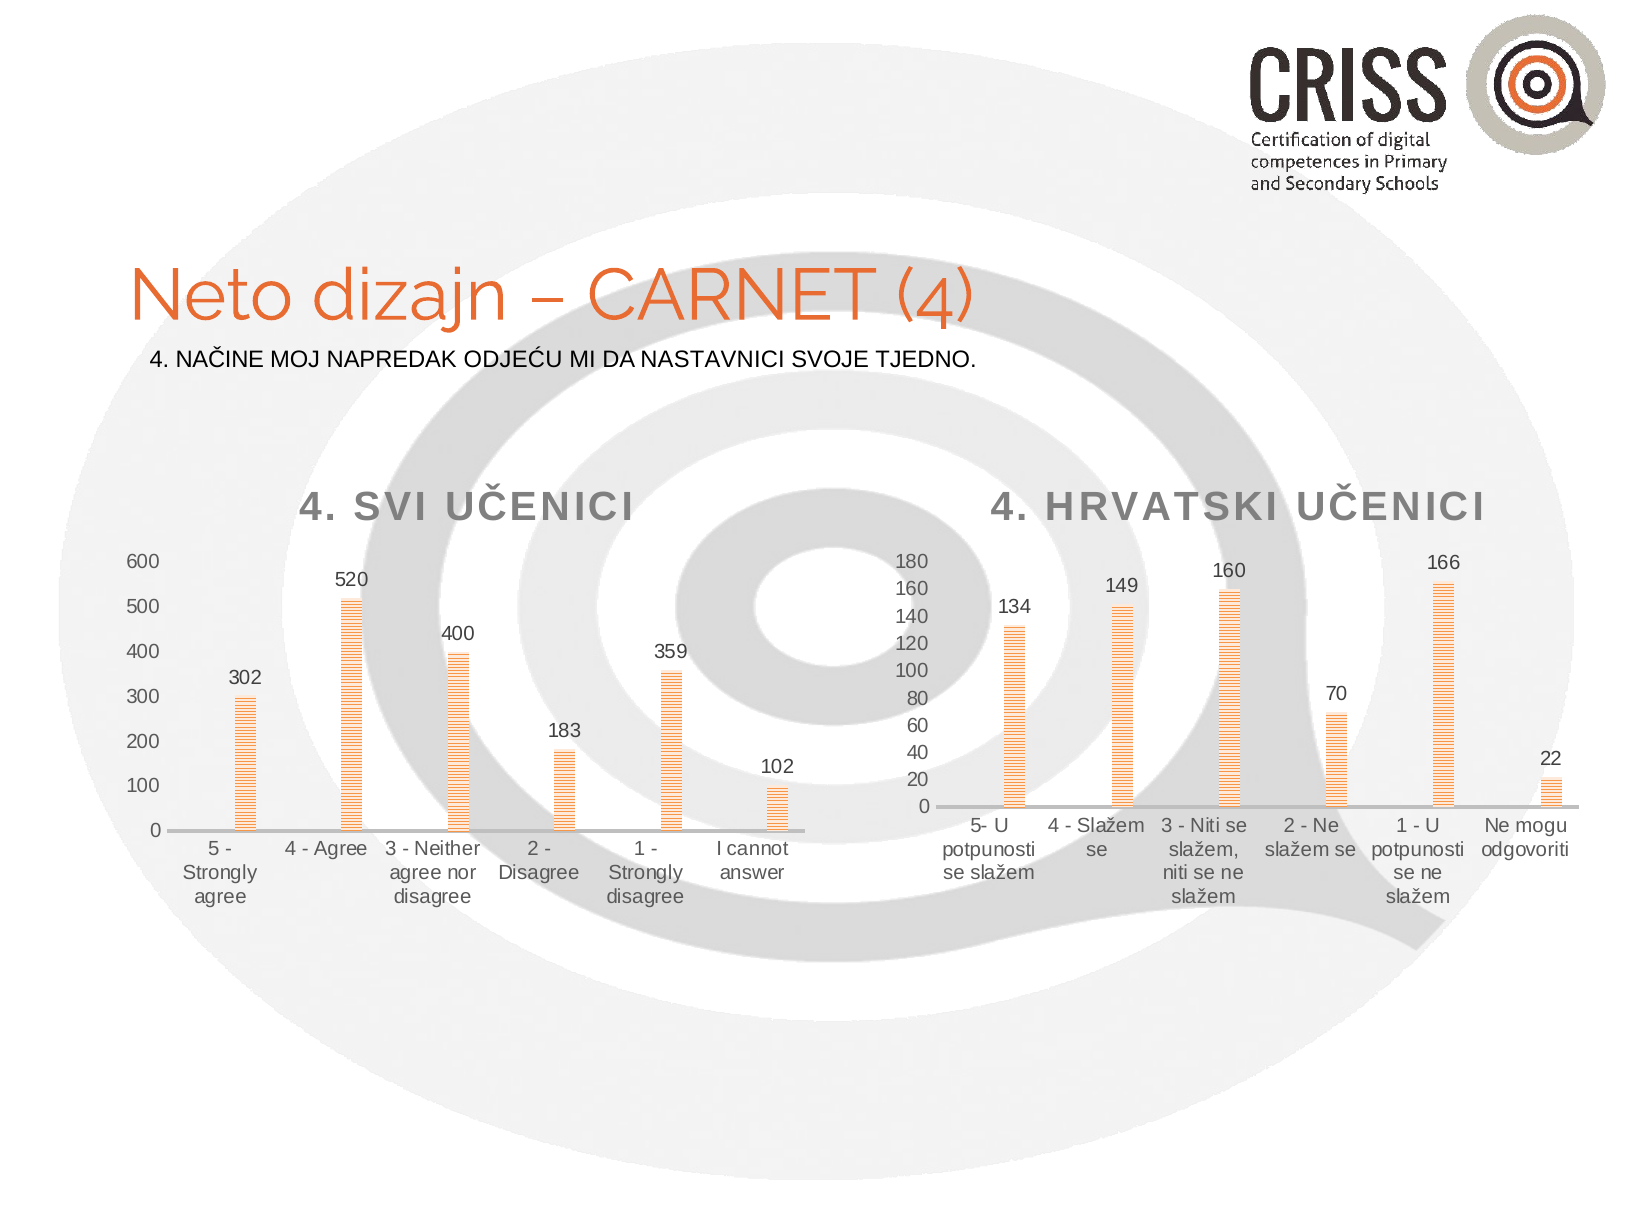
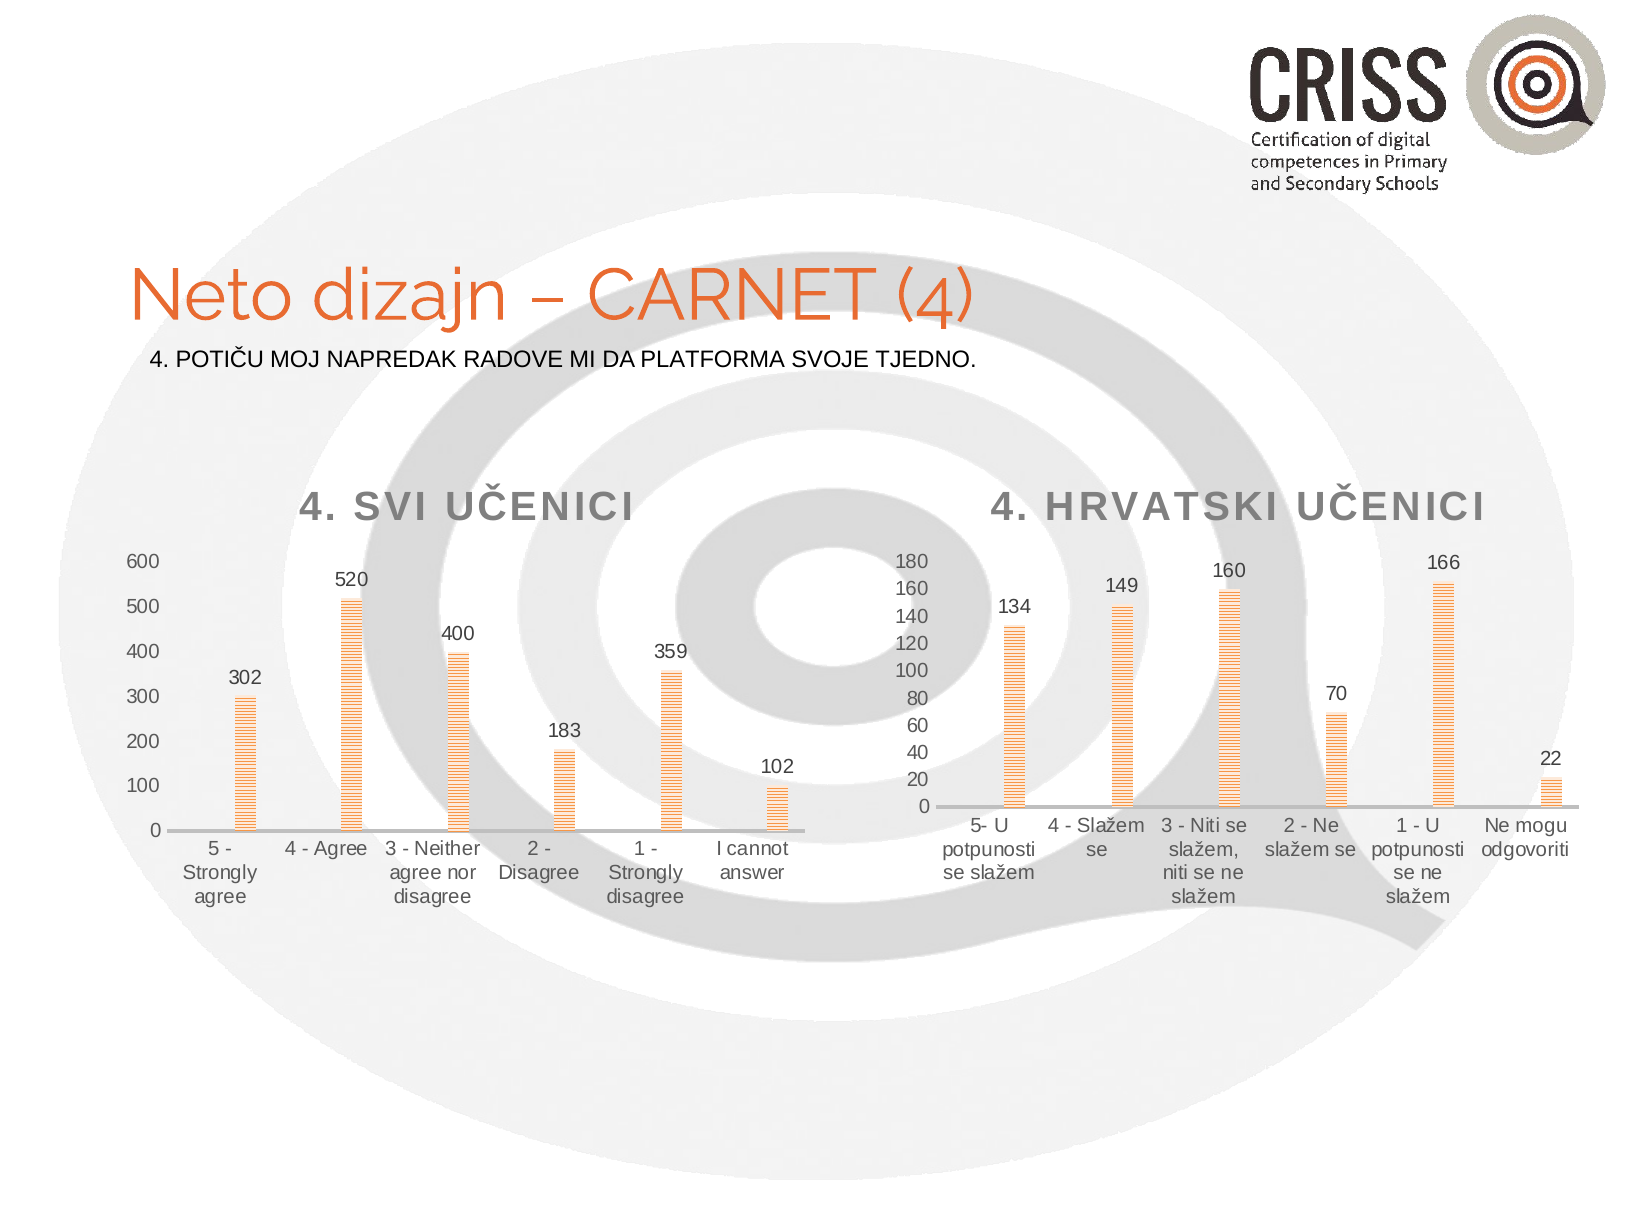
NAČINE: NAČINE -> POTIČU (220, 360)
ODJEĆU: ODJEĆU -> RADOVE (513, 360)
NASTAVNICI: NASTAVNICI -> PLATFORMA (713, 360)
